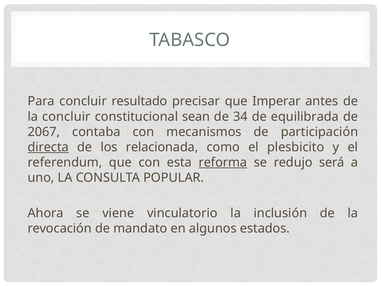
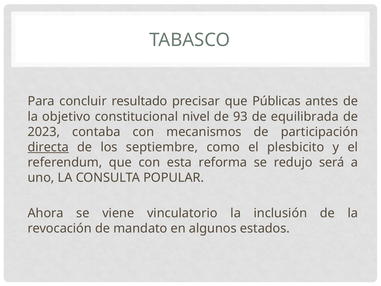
Imperar: Imperar -> Públicas (277, 101)
la concluir: concluir -> objetivo (66, 116)
sean: sean -> nivel (196, 116)
34: 34 -> 93 (240, 116)
2067: 2067 -> 2023 (44, 132)
relacionada: relacionada -> septiembre (162, 147)
reforma underline: present -> none (223, 162)
